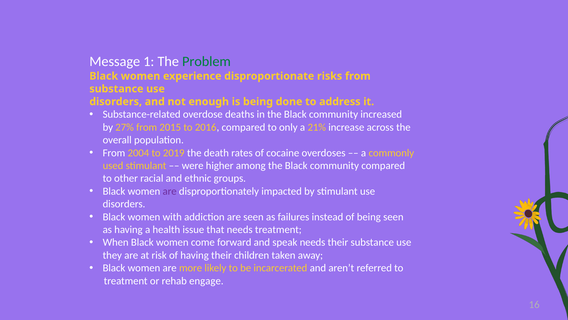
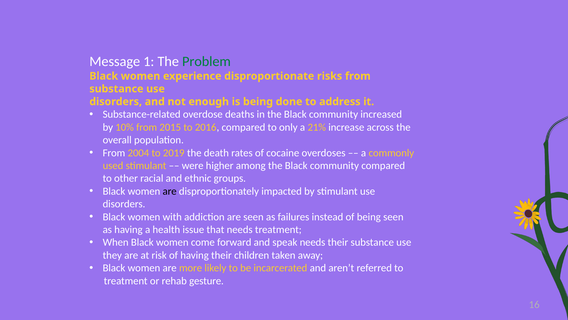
27%: 27% -> 10% (125, 127)
are colour: purple -> black (170, 191)
engage: engage -> gesture (206, 280)
